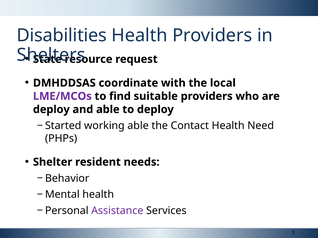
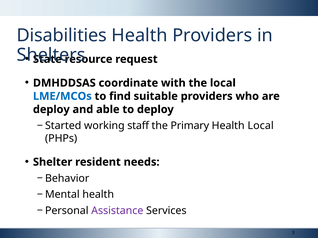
LME/MCOs colour: purple -> blue (62, 96)
working able: able -> staff (138, 126)
Contact: Contact -> Primary (190, 126)
Health Need: Need -> Local (261, 126)
